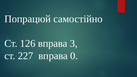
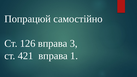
227: 227 -> 421 (26, 56)
0: 0 -> 1 (74, 56)
